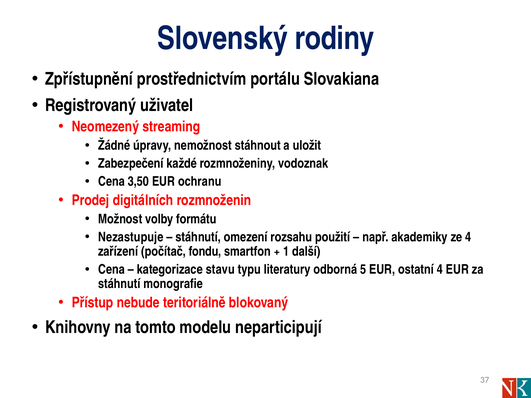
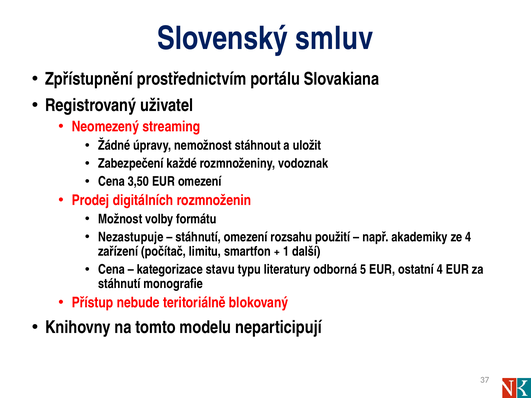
rodiny: rodiny -> smluv (334, 38)
EUR ochranu: ochranu -> omezení (200, 182)
fondu: fondu -> limitu (205, 252)
